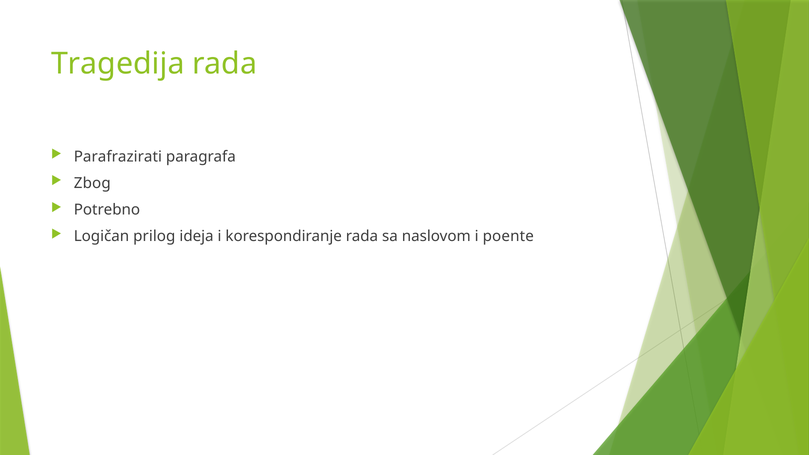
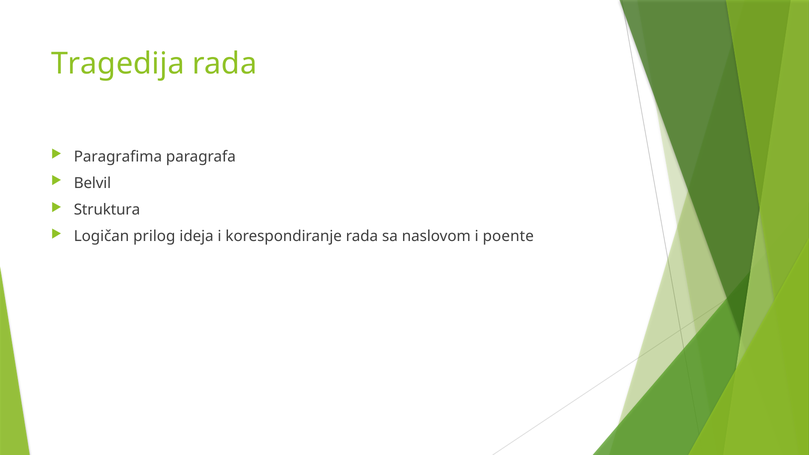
Parafrazirati: Parafrazirati -> Paragrafima (118, 157)
Zbog: Zbog -> Belvil (92, 183)
Potrebno: Potrebno -> Struktura (107, 210)
